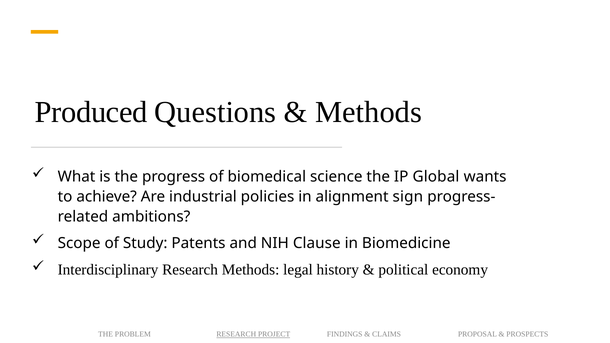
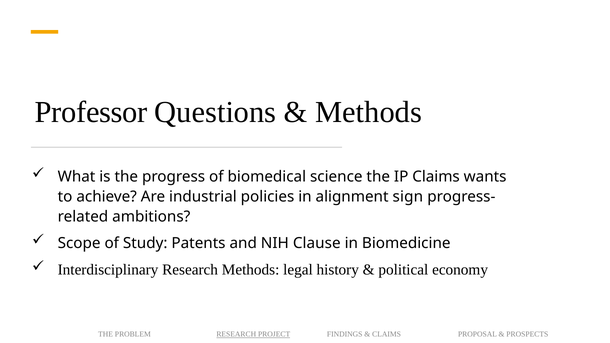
Produced: Produced -> Professor (91, 112)
IP Global: Global -> Claims (436, 177)
